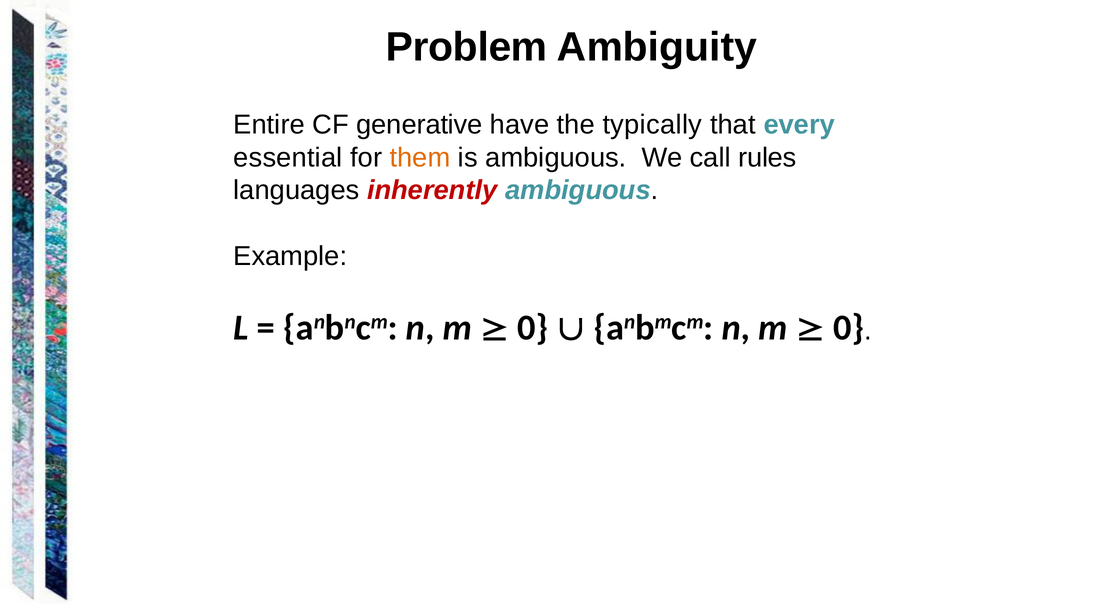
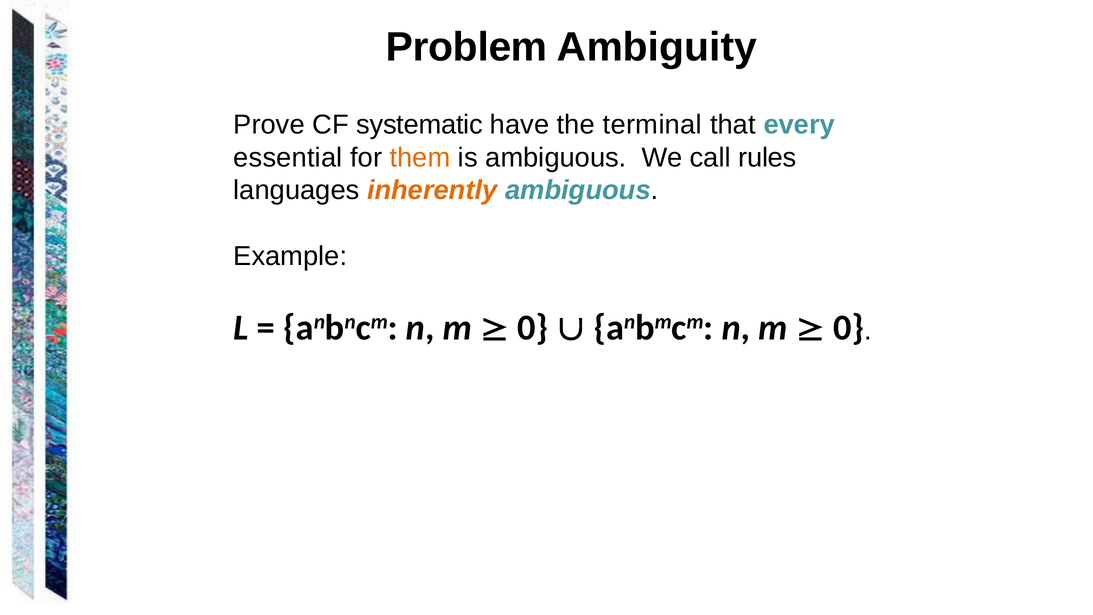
Entire: Entire -> Prove (269, 125)
generative: generative -> systematic (420, 125)
typically: typically -> terminal (652, 125)
inherently colour: red -> orange (432, 190)
